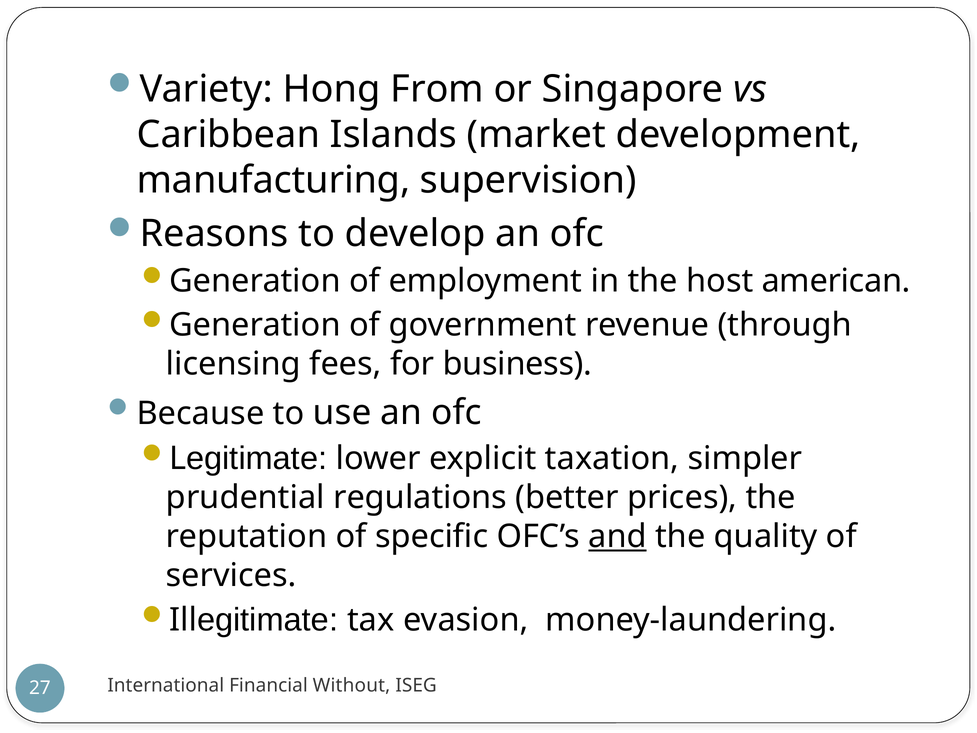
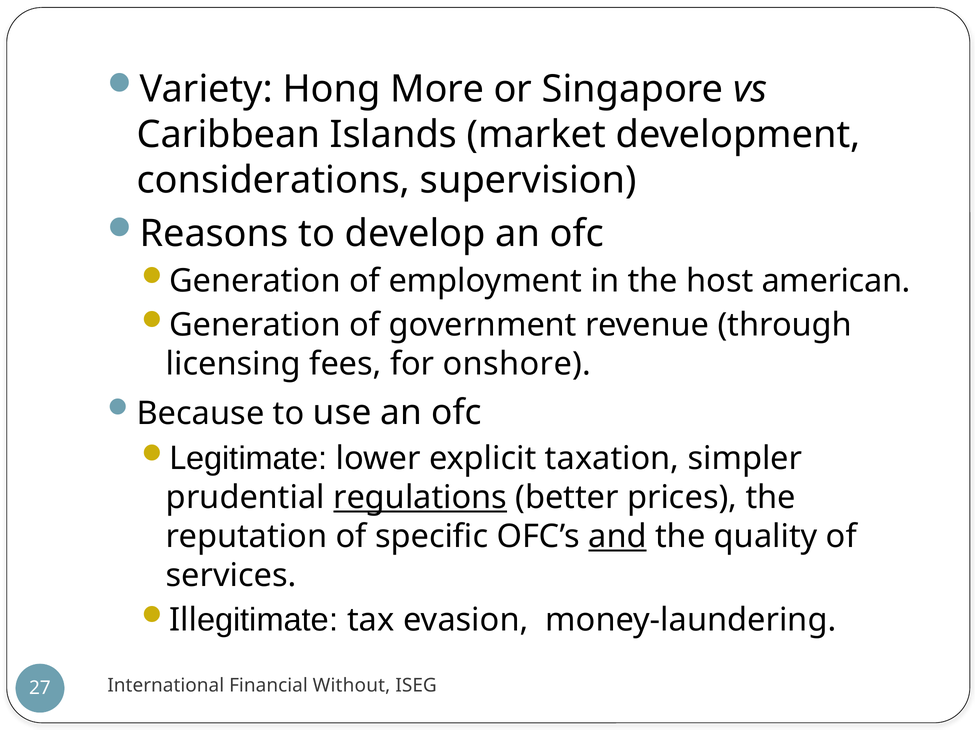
From: From -> More (437, 89)
manufacturing: manufacturing -> considerations (273, 180)
business: business -> onshore (517, 364)
regulations underline: none -> present (420, 497)
